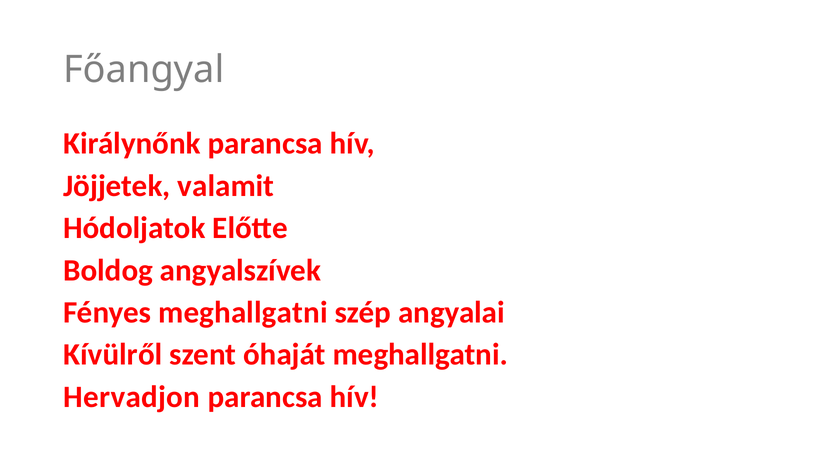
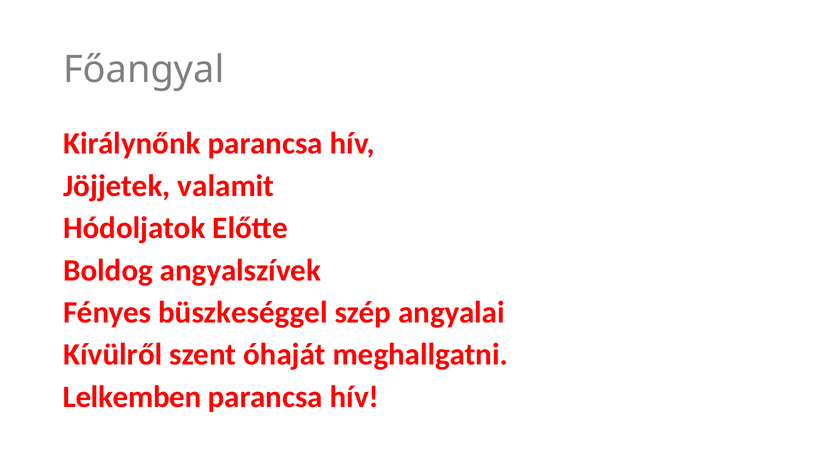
Fényes meghallgatni: meghallgatni -> büszkeséggel (243, 313)
Hervadjon: Hervadjon -> Lelkemben (132, 397)
